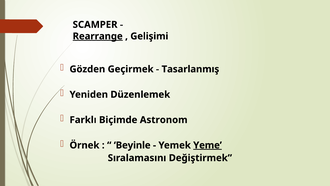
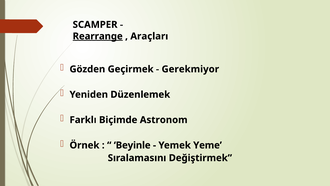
Gelişimi: Gelişimi -> Araçları (149, 36)
Tasarlanmış: Tasarlanmış -> Gerekmiyor (190, 69)
Yeme underline: present -> none (208, 145)
